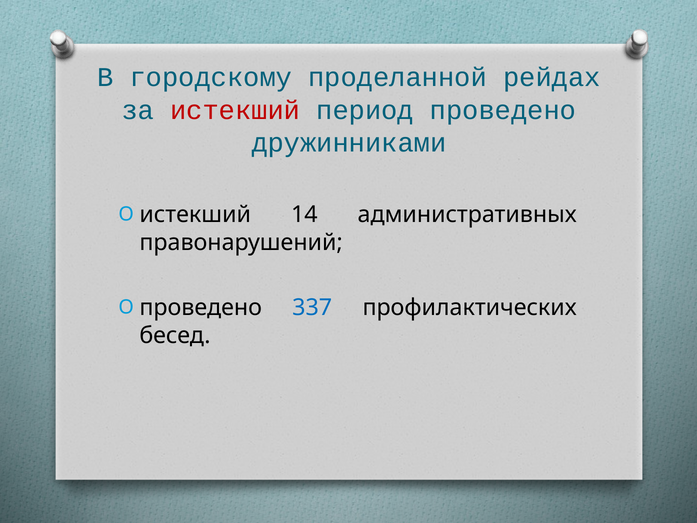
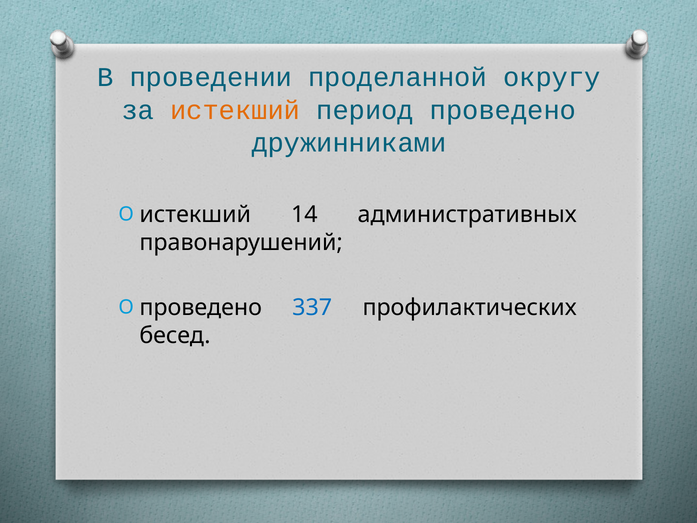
городскому: городскому -> проведении (211, 77)
рейдах: рейдах -> округу (552, 77)
истекший colour: red -> orange (235, 110)
